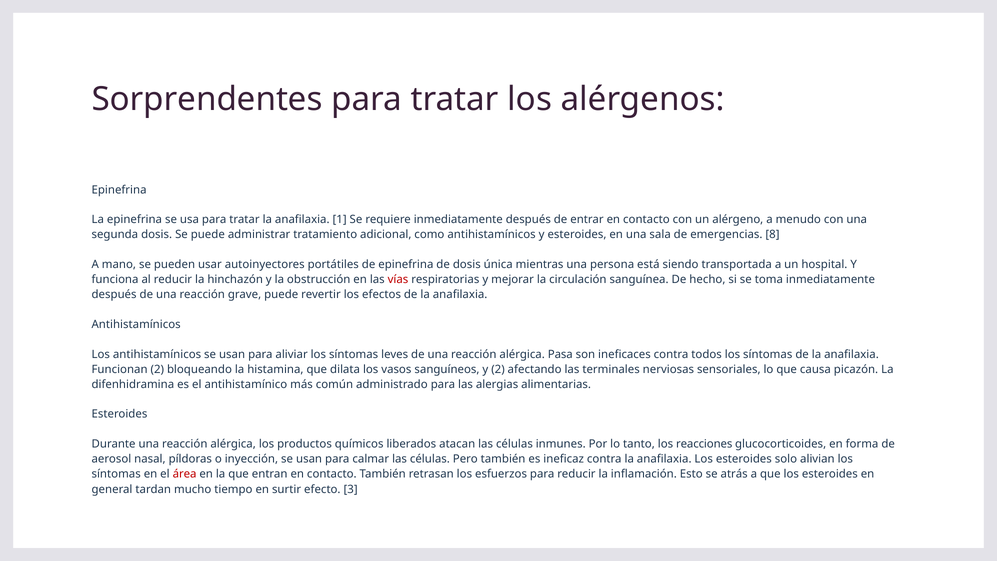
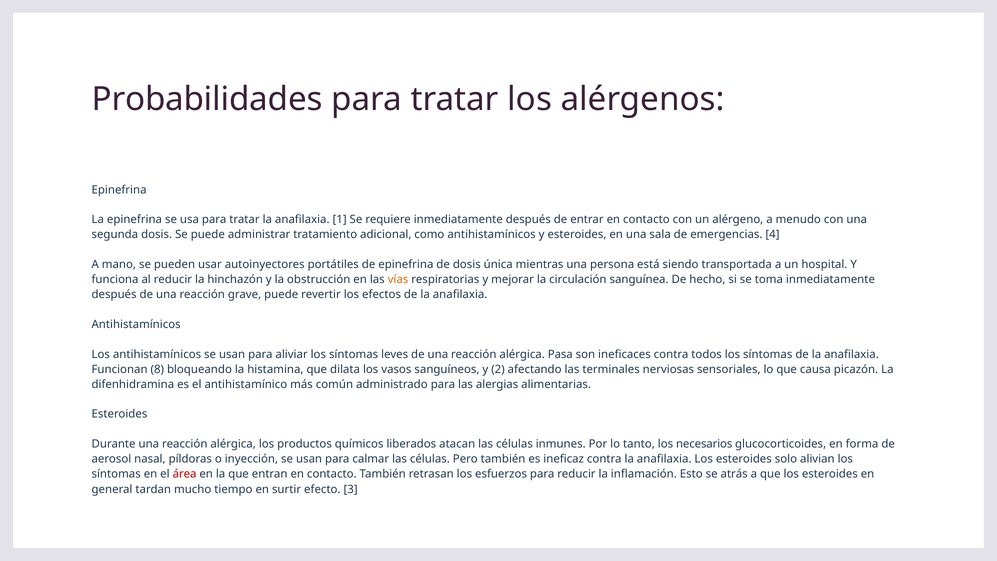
Sorprendentes: Sorprendentes -> Probabilidades (207, 99)
8: 8 -> 4 (772, 235)
vías colour: red -> orange (398, 279)
Funcionan 2: 2 -> 8 (157, 369)
reacciones: reacciones -> necesarios (704, 444)
